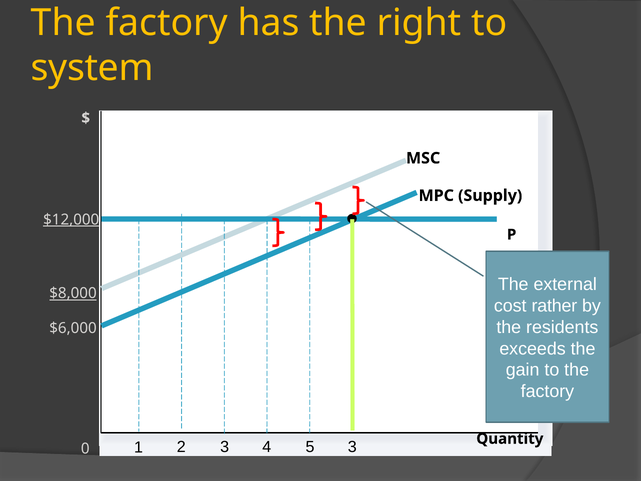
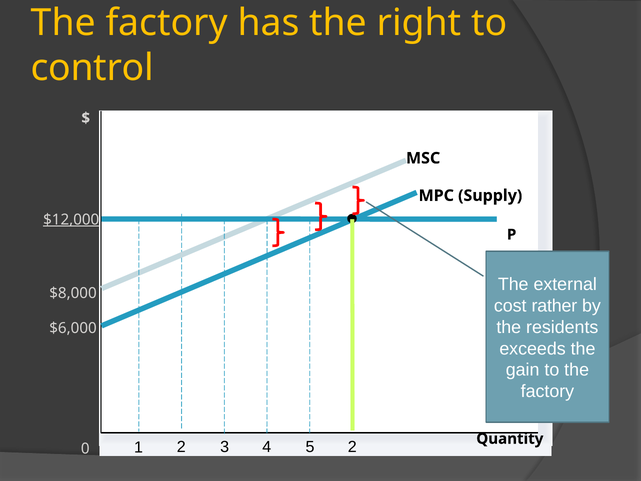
system: system -> control (92, 68)
$8,000 underline: present -> none (73, 293)
1 3: 3 -> 2 (352, 447)
